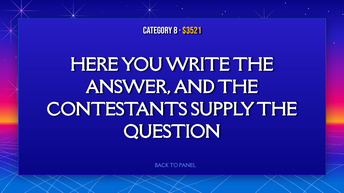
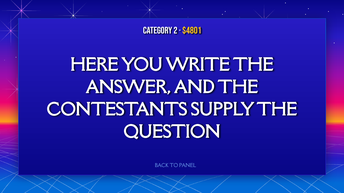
8: 8 -> 2 (175, 30)
$3521: $3521 -> $4801 (192, 30)
